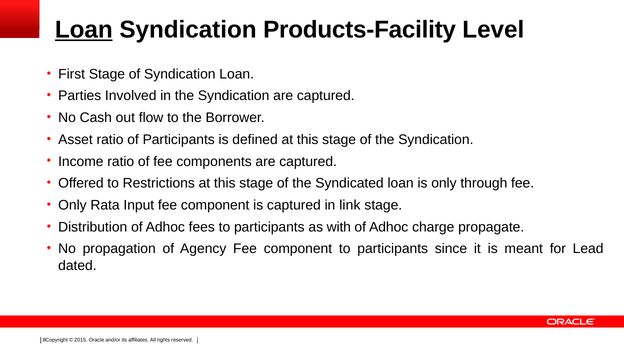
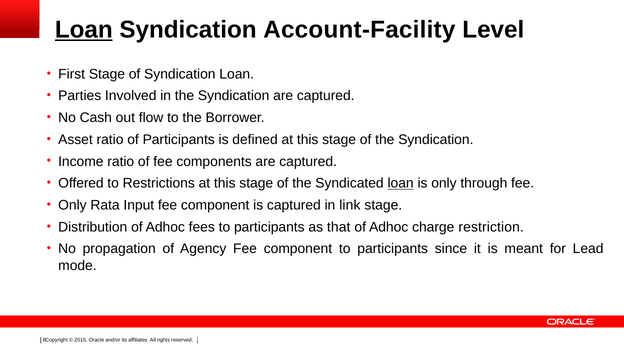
Products-Facility: Products-Facility -> Account-Facility (359, 30)
loan underline: none -> present (401, 183)
with: with -> that (339, 227)
propagate: propagate -> restriction (491, 227)
dated: dated -> mode (77, 265)
